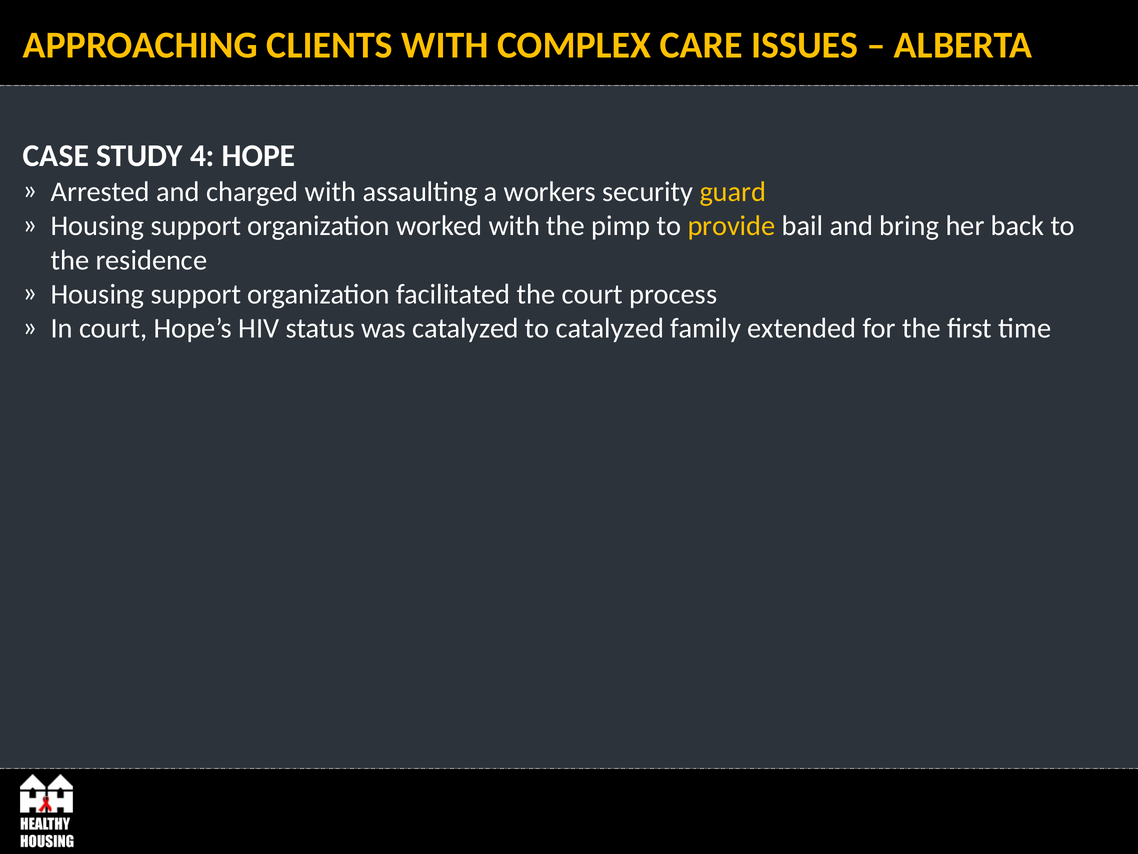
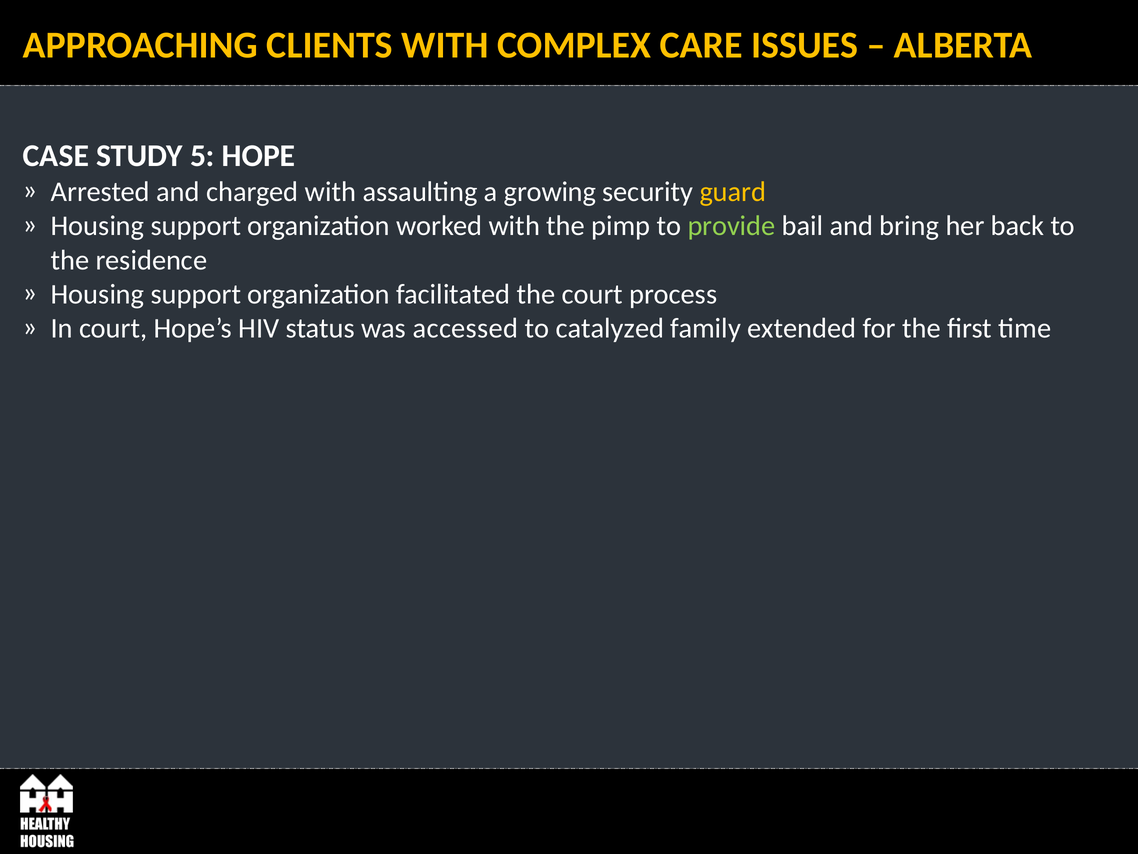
4: 4 -> 5 (202, 156)
workers: workers -> growing (550, 192)
provide colour: yellow -> light green (731, 226)
was catalyzed: catalyzed -> accessed (465, 328)
